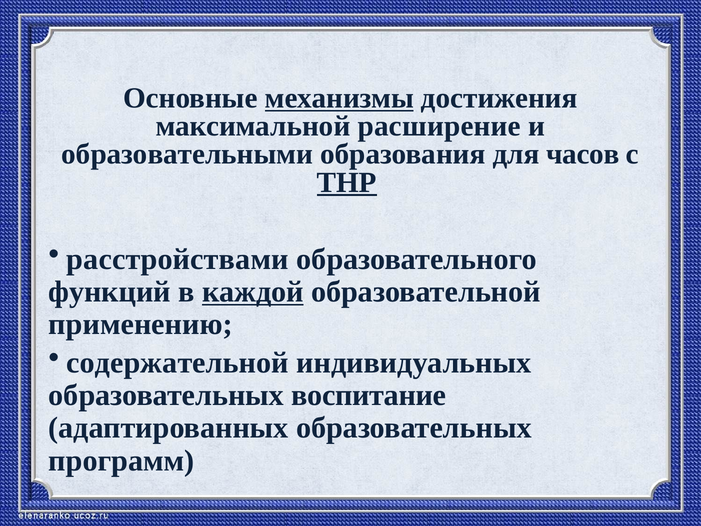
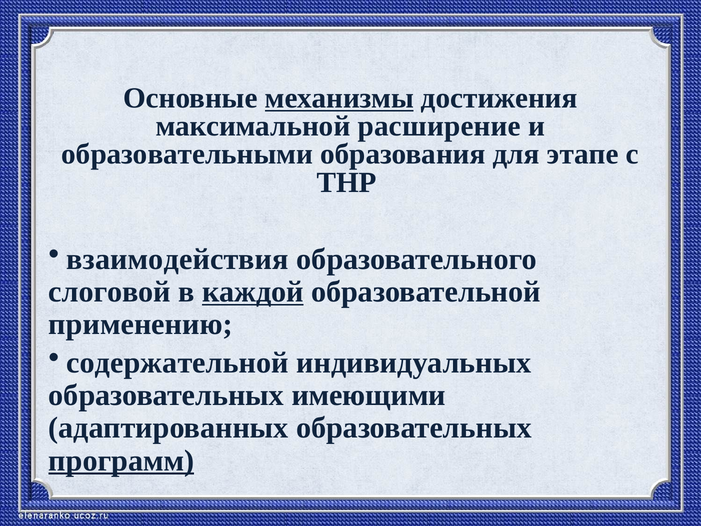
часов: часов -> этапе (583, 154)
ТНР underline: present -> none (347, 182)
расстройствами: расстройствами -> взаимодействия (178, 259)
функций: функций -> слоговой (110, 292)
воспитание: воспитание -> имеющими (369, 395)
программ underline: none -> present (121, 460)
